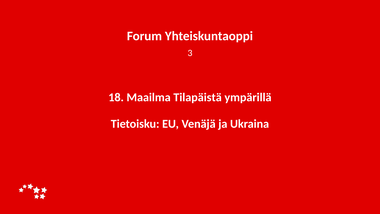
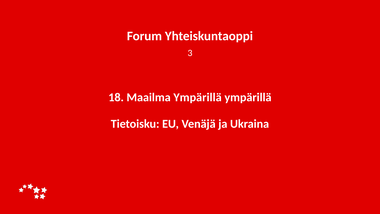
Maailma Tilapäistä: Tilapäistä -> Ympärillä (198, 97)
